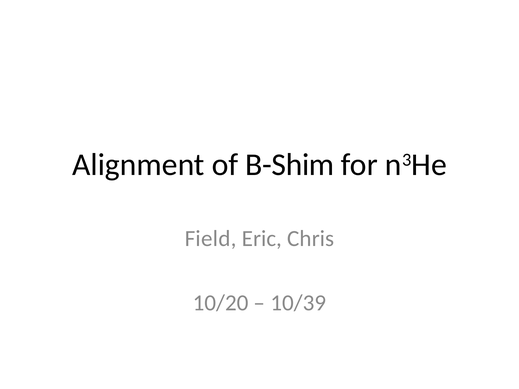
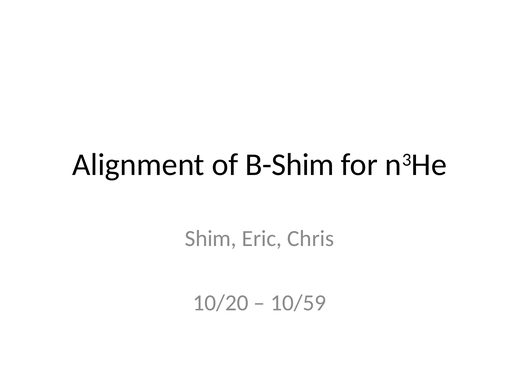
Field: Field -> Shim (211, 239)
10/39: 10/39 -> 10/59 (298, 303)
